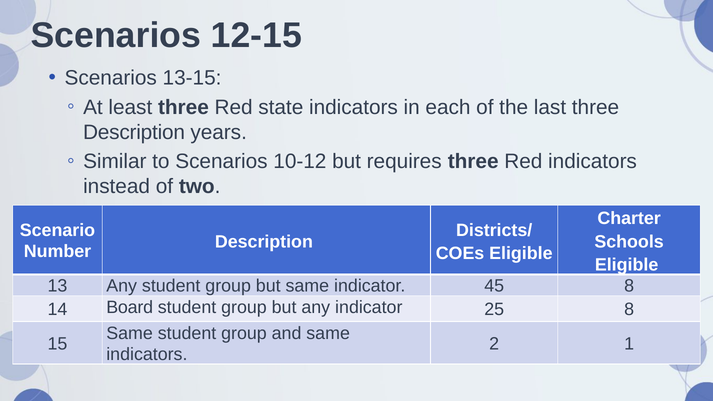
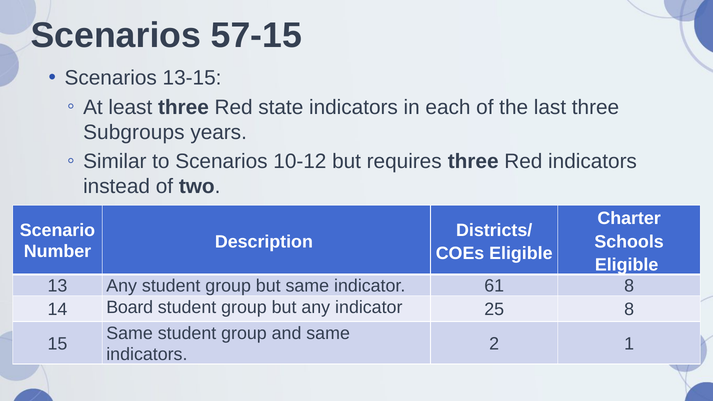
12-15: 12-15 -> 57-15 (256, 36)
Description: Description -> Subgroups (134, 132)
45: 45 -> 61 (494, 286)
